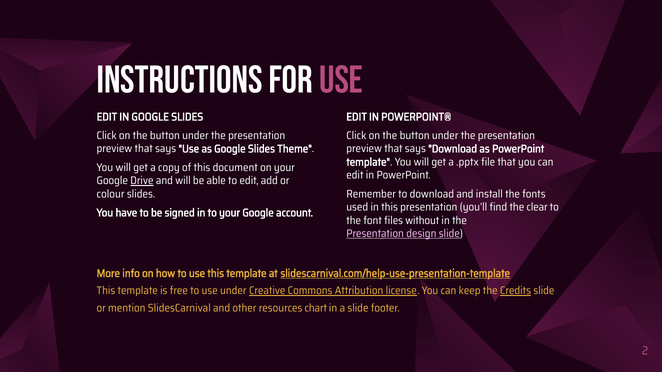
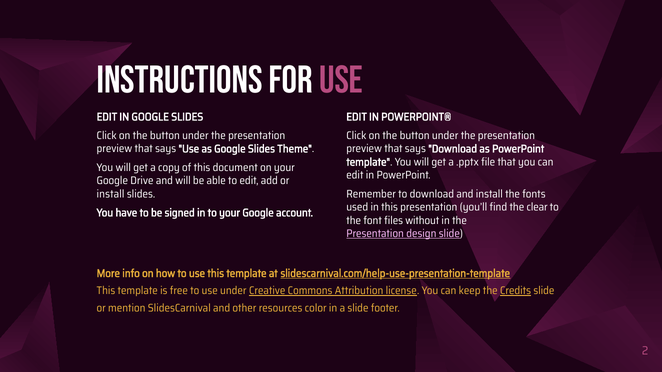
Drive underline: present -> none (142, 181)
colour: colour -> install (111, 194)
chart: chart -> color (316, 308)
